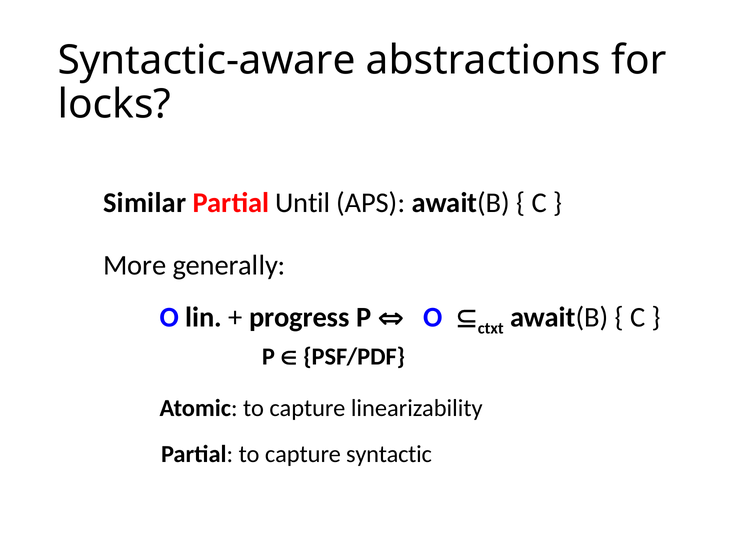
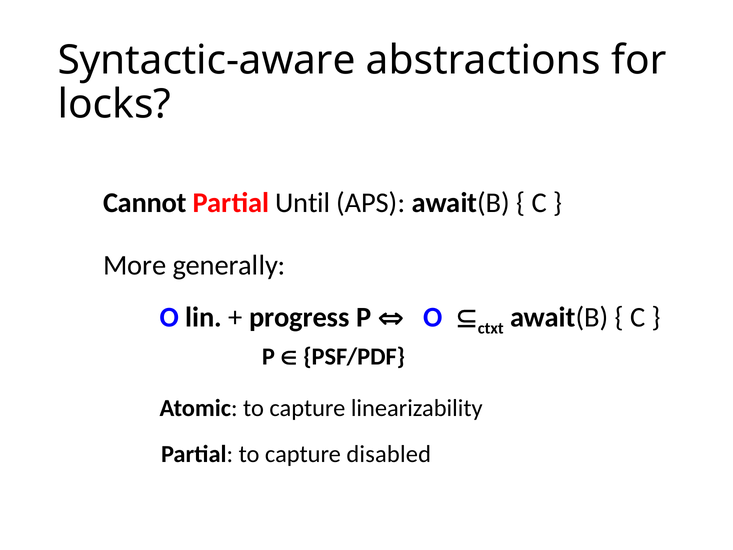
Similar: Similar -> Cannot (145, 203)
syntactic: syntactic -> disabled (389, 454)
